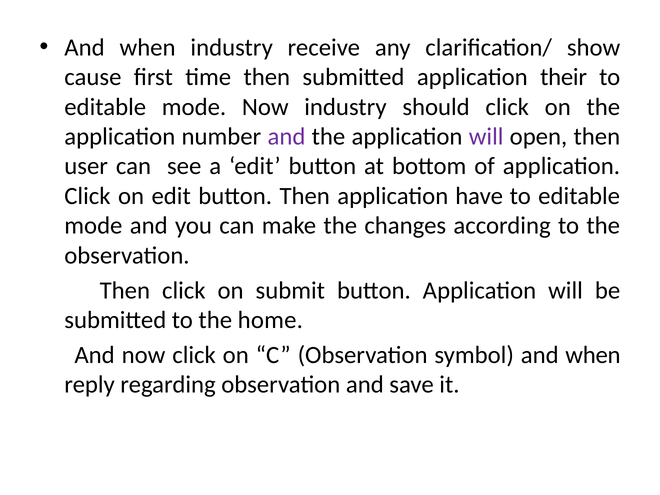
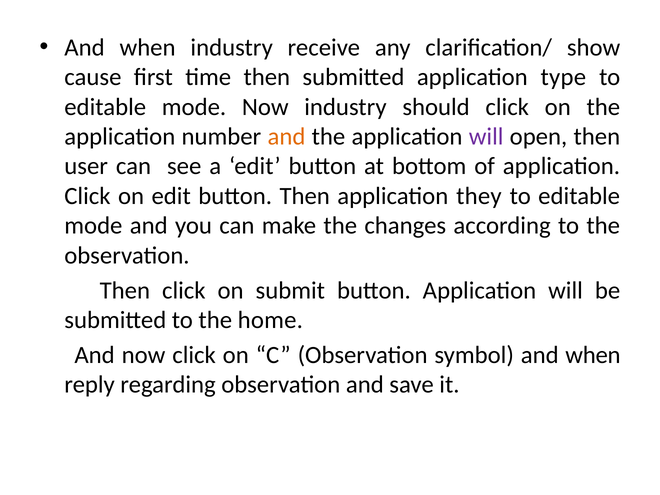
their: their -> type (563, 77)
and colour: purple -> orange (286, 137)
have: have -> they (479, 196)
